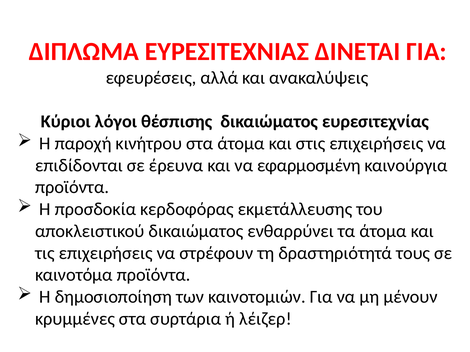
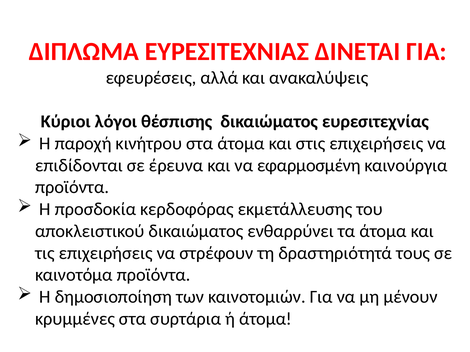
ή λέιζερ: λέιζερ -> άτομα (266, 319)
